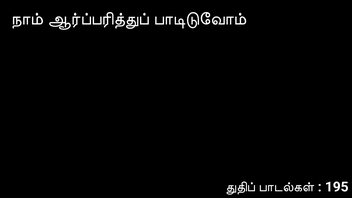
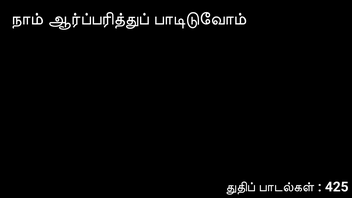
195: 195 -> 425 (337, 187)
